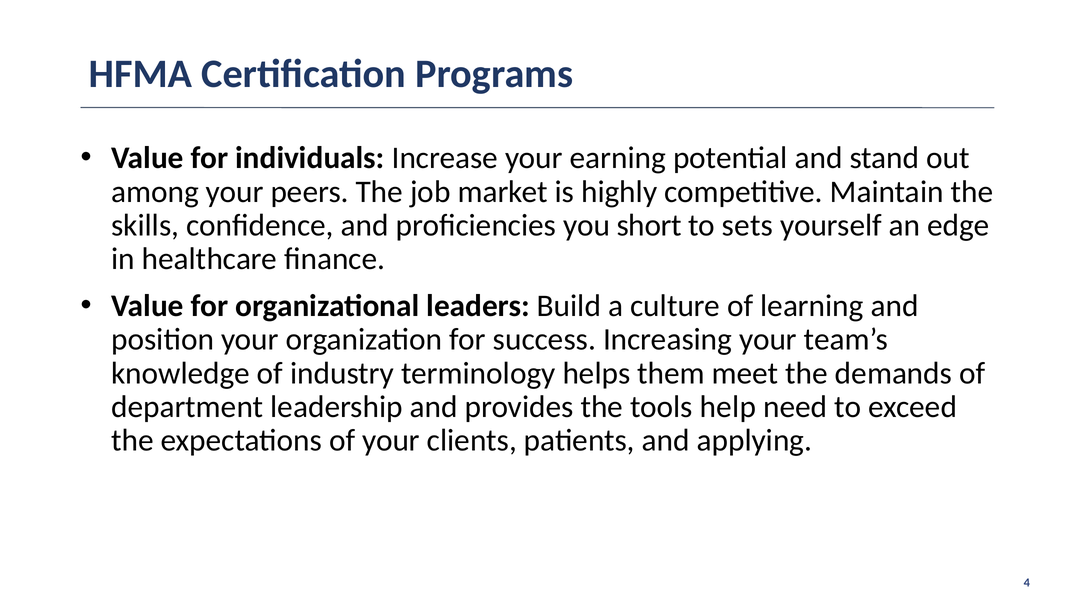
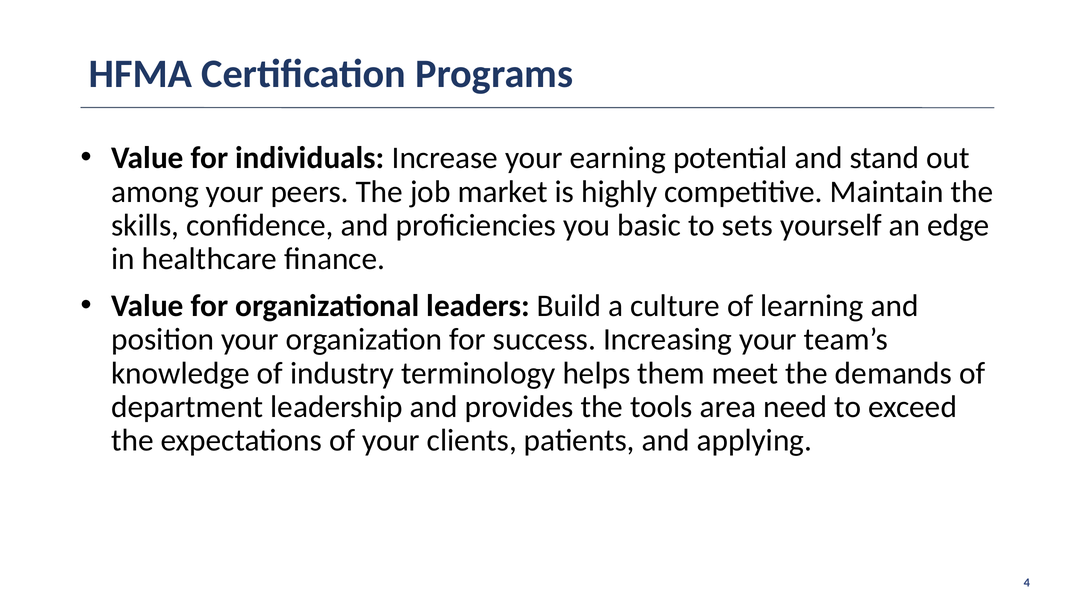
short: short -> basic (649, 225)
help: help -> area (728, 407)
